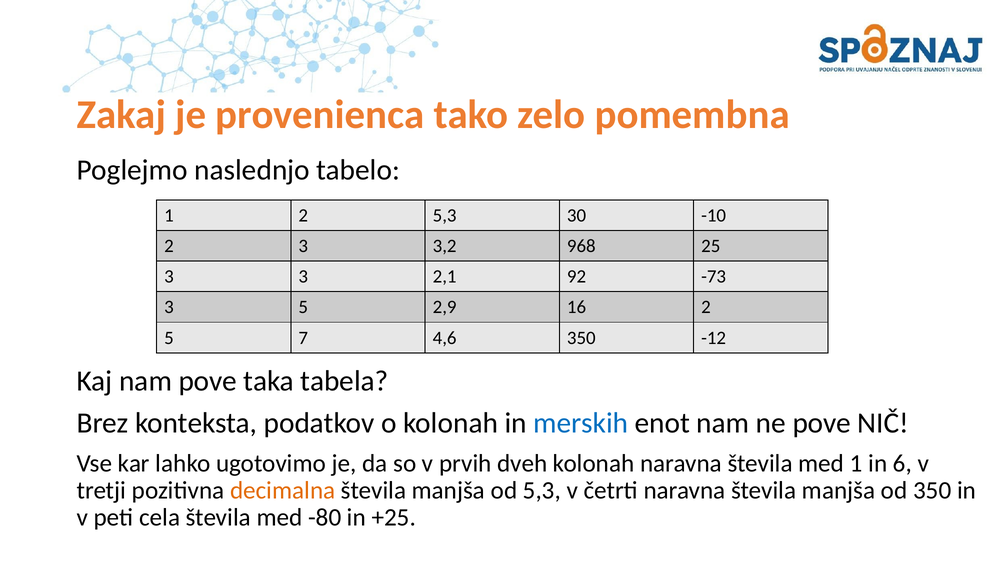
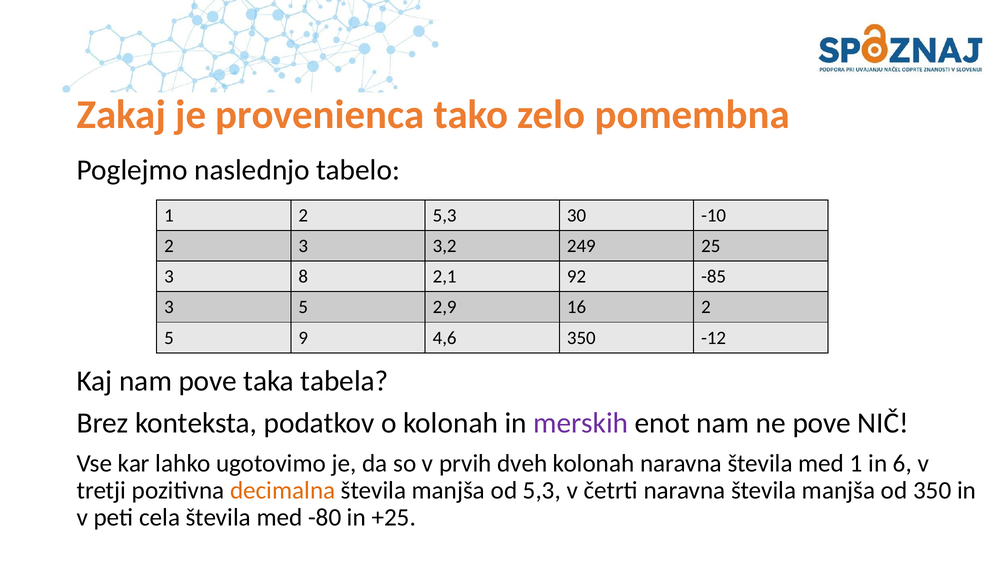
968: 968 -> 249 (581, 246)
3 3: 3 -> 8 (303, 277)
-73: -73 -> -85 (714, 277)
7: 7 -> 9 (303, 338)
merskih colour: blue -> purple (581, 424)
